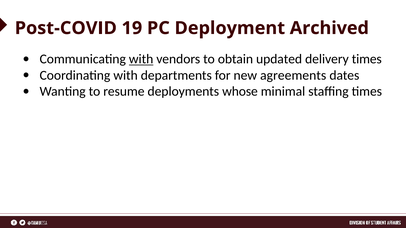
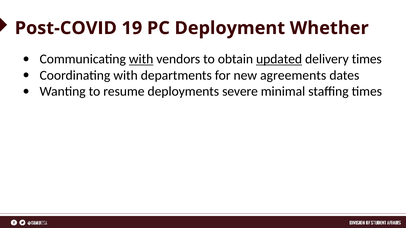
Archived: Archived -> Whether (329, 28)
updated underline: none -> present (279, 59)
whose: whose -> severe (240, 92)
